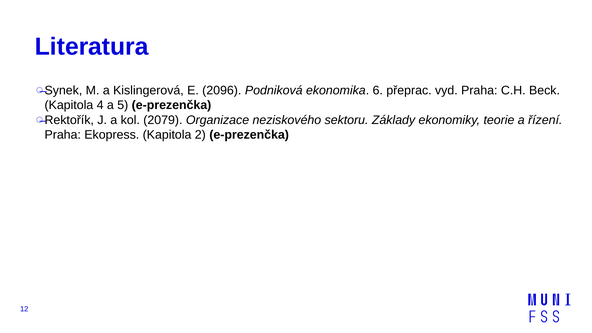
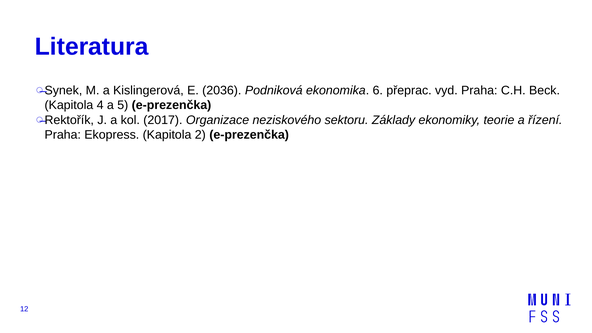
2096: 2096 -> 2036 (222, 90)
2079: 2079 -> 2017 (163, 120)
